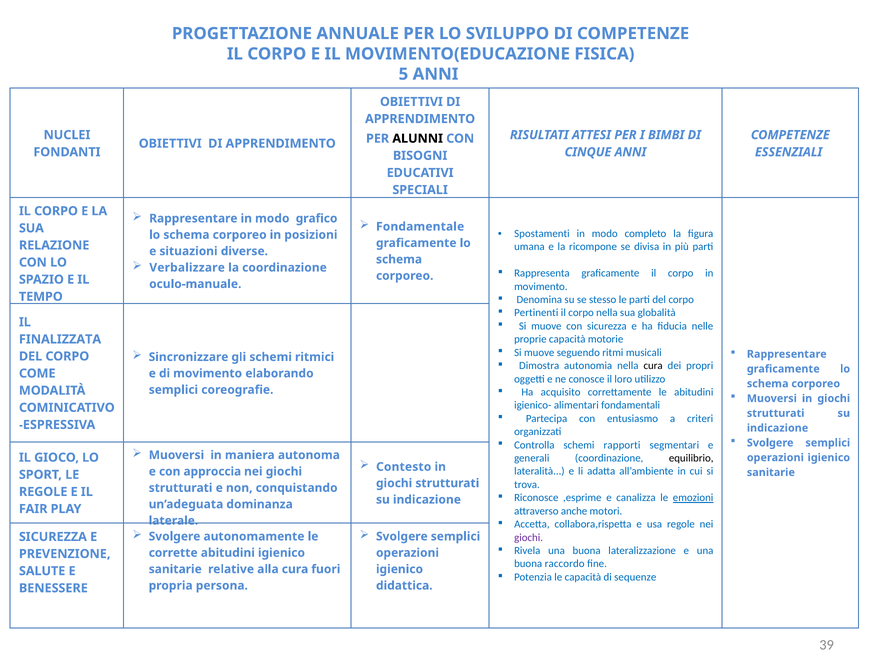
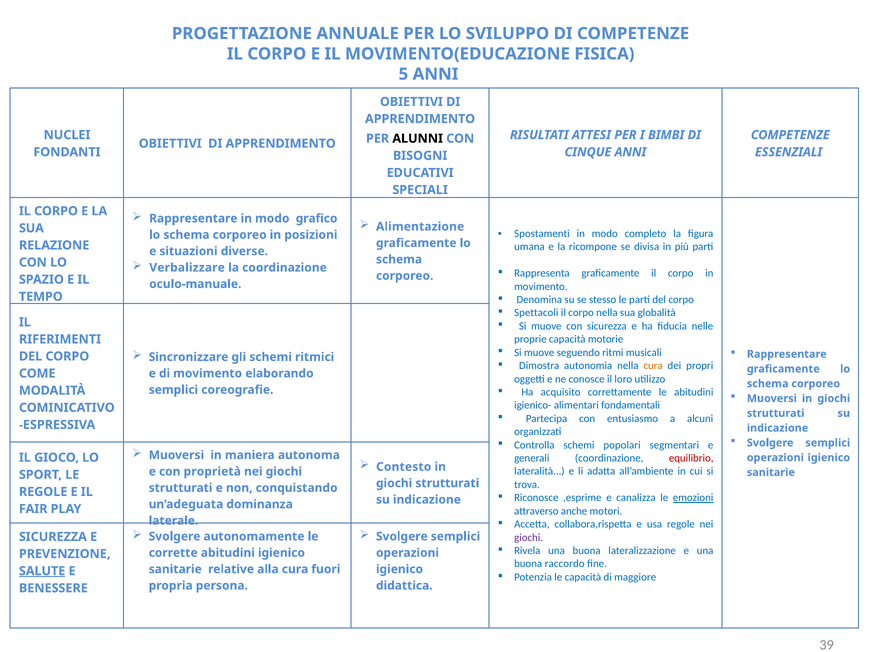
Fondamentale: Fondamentale -> Alimentazione (420, 227)
Pertinenti: Pertinenti -> Spettacoli (536, 313)
FINALIZZATA: FINALIZZATA -> RIFERIMENTI (60, 339)
cura colour: black -> orange (653, 366)
criteri: criteri -> alcuni (700, 418)
rapporti: rapporti -> popolari (622, 445)
equilibrio colour: black -> red (691, 458)
approccia: approccia -> proprietà (212, 471)
SALUTE underline: none -> present (42, 571)
sequenze: sequenze -> maggiore (635, 577)
